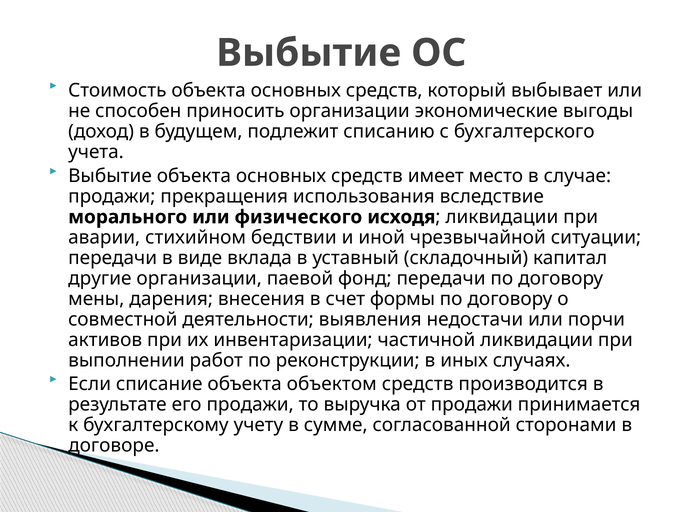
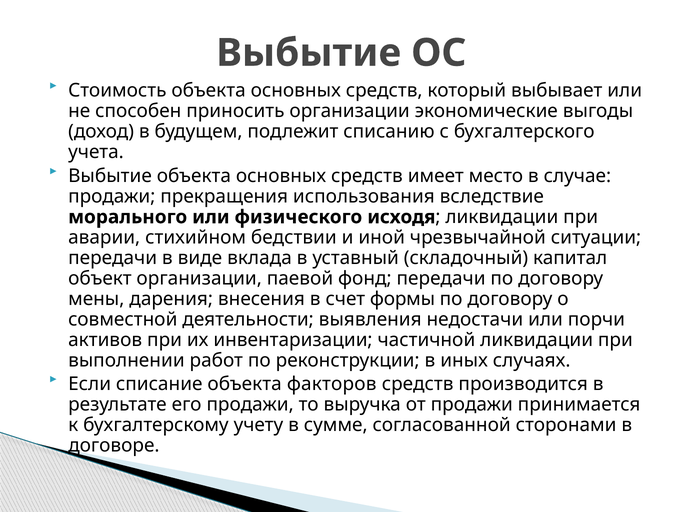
другие: другие -> объект (100, 279)
объектом: объектом -> факторов (332, 384)
